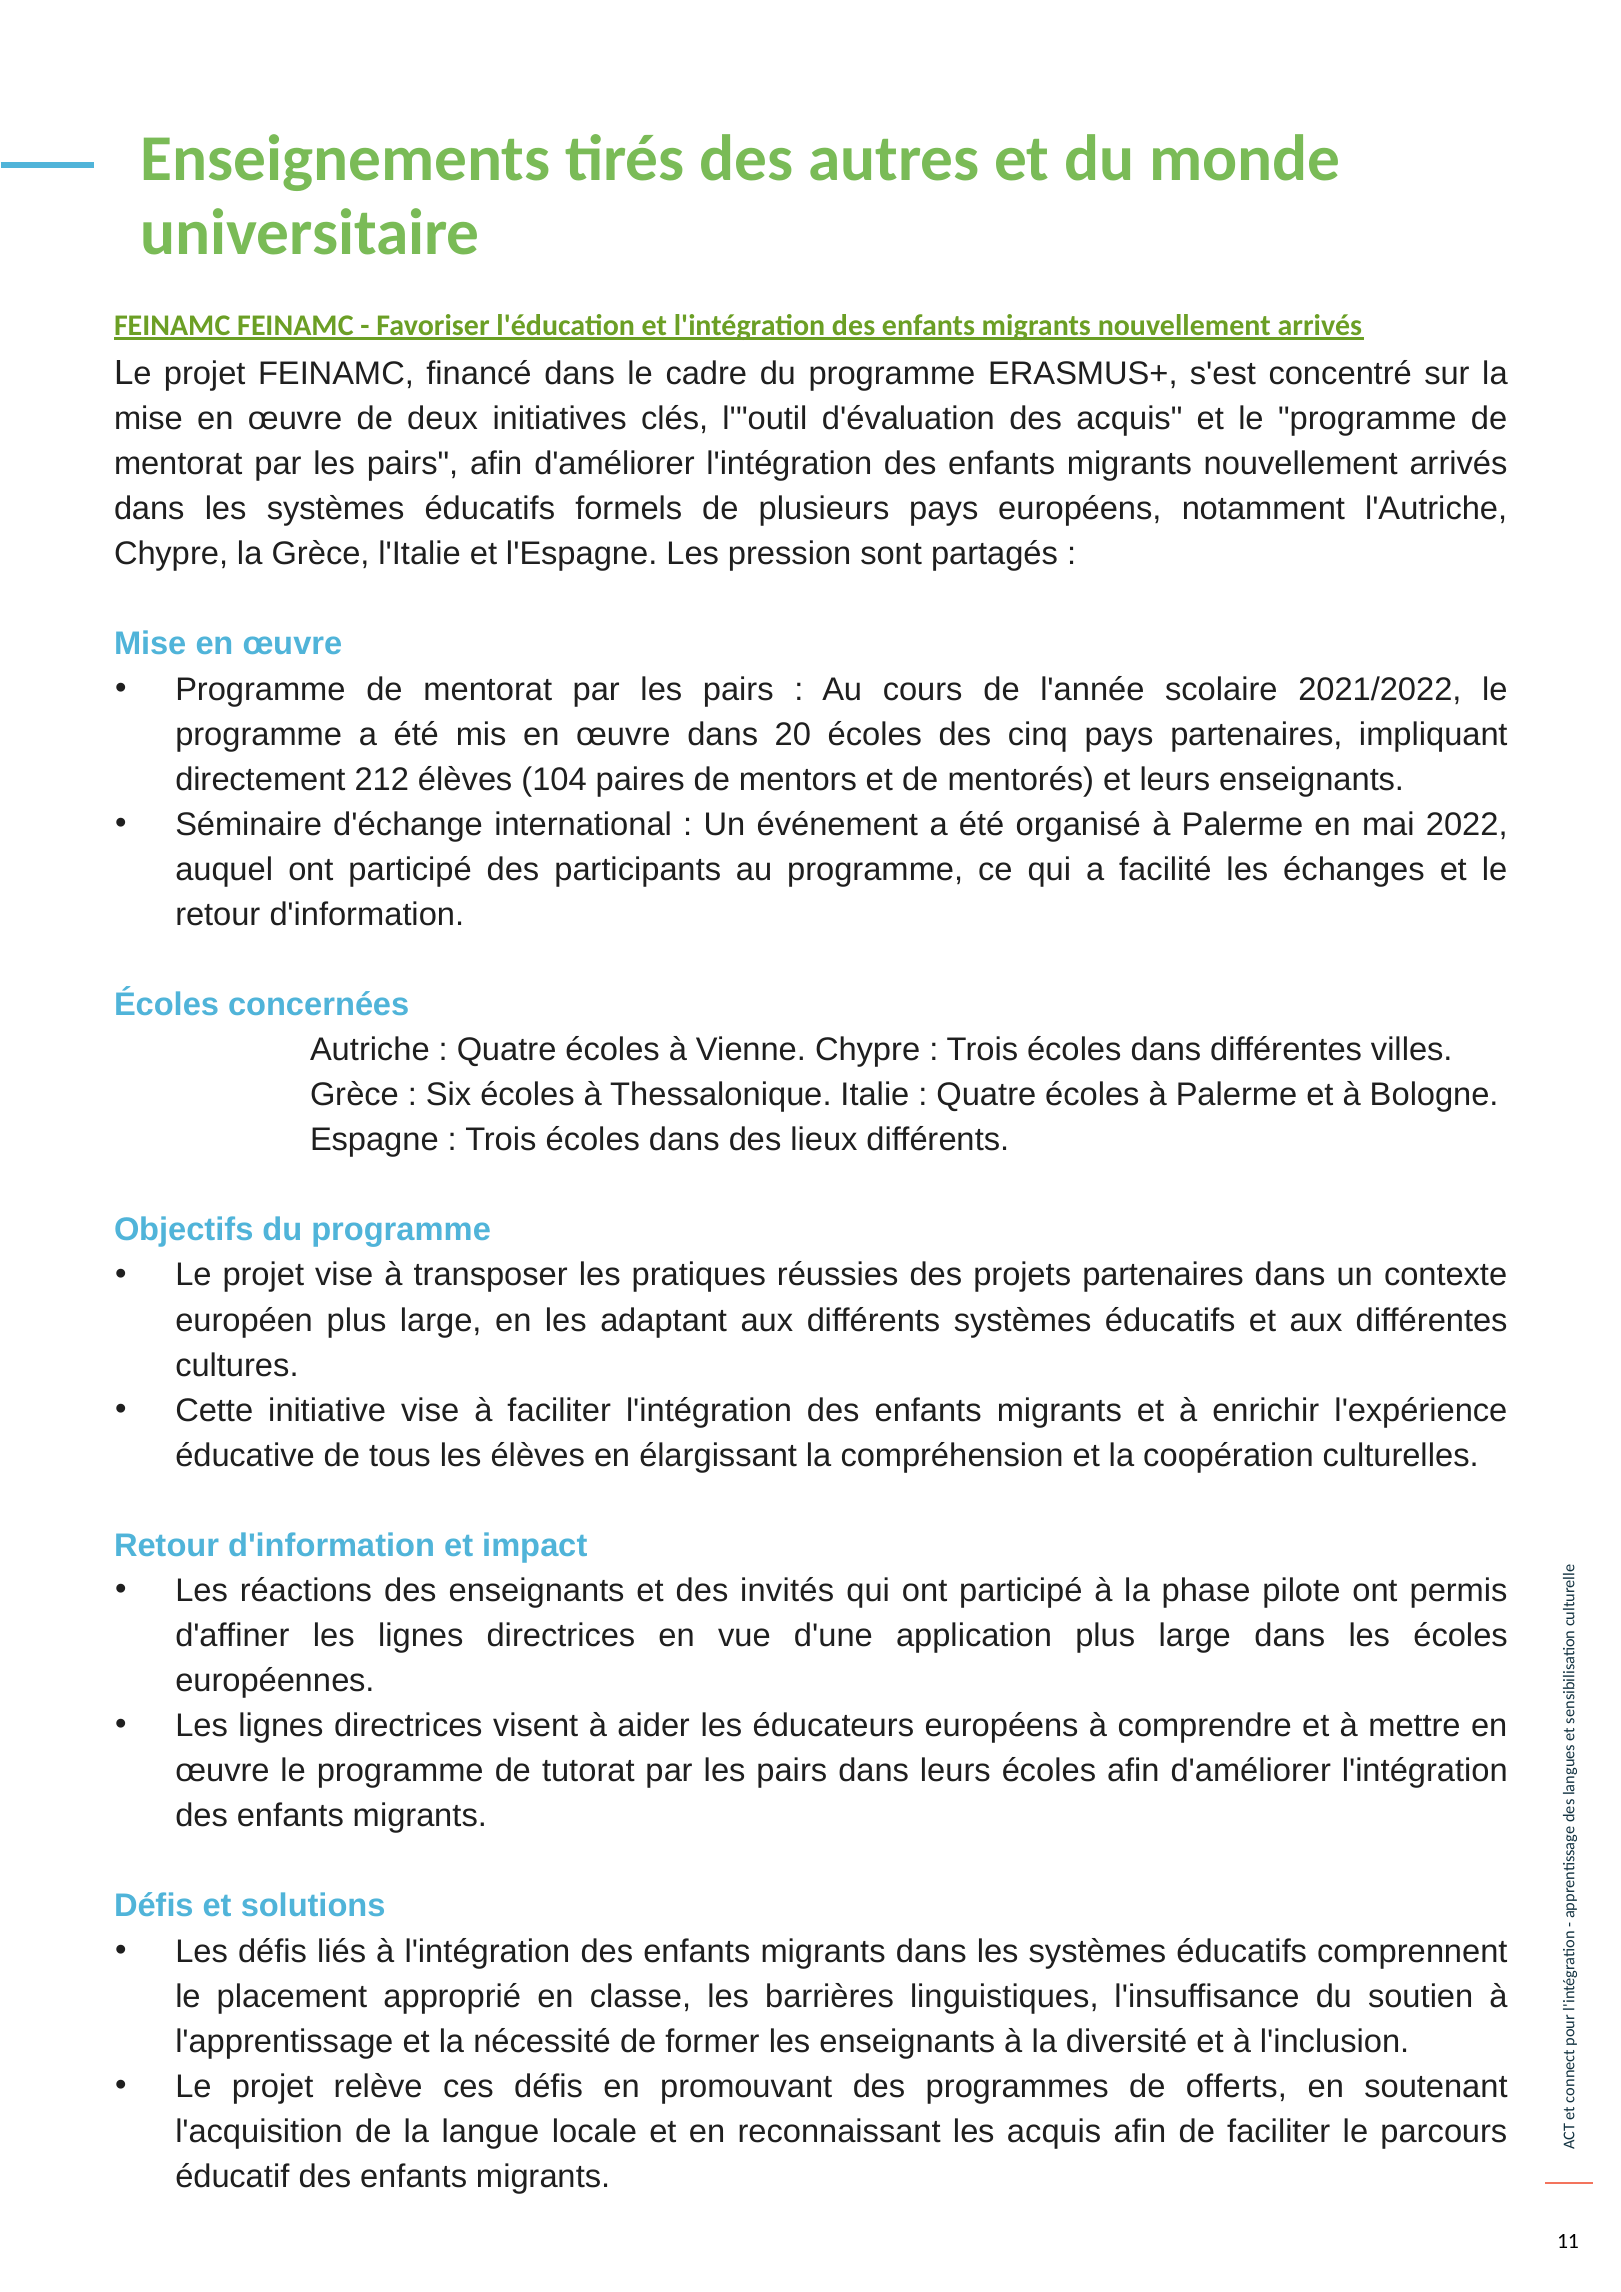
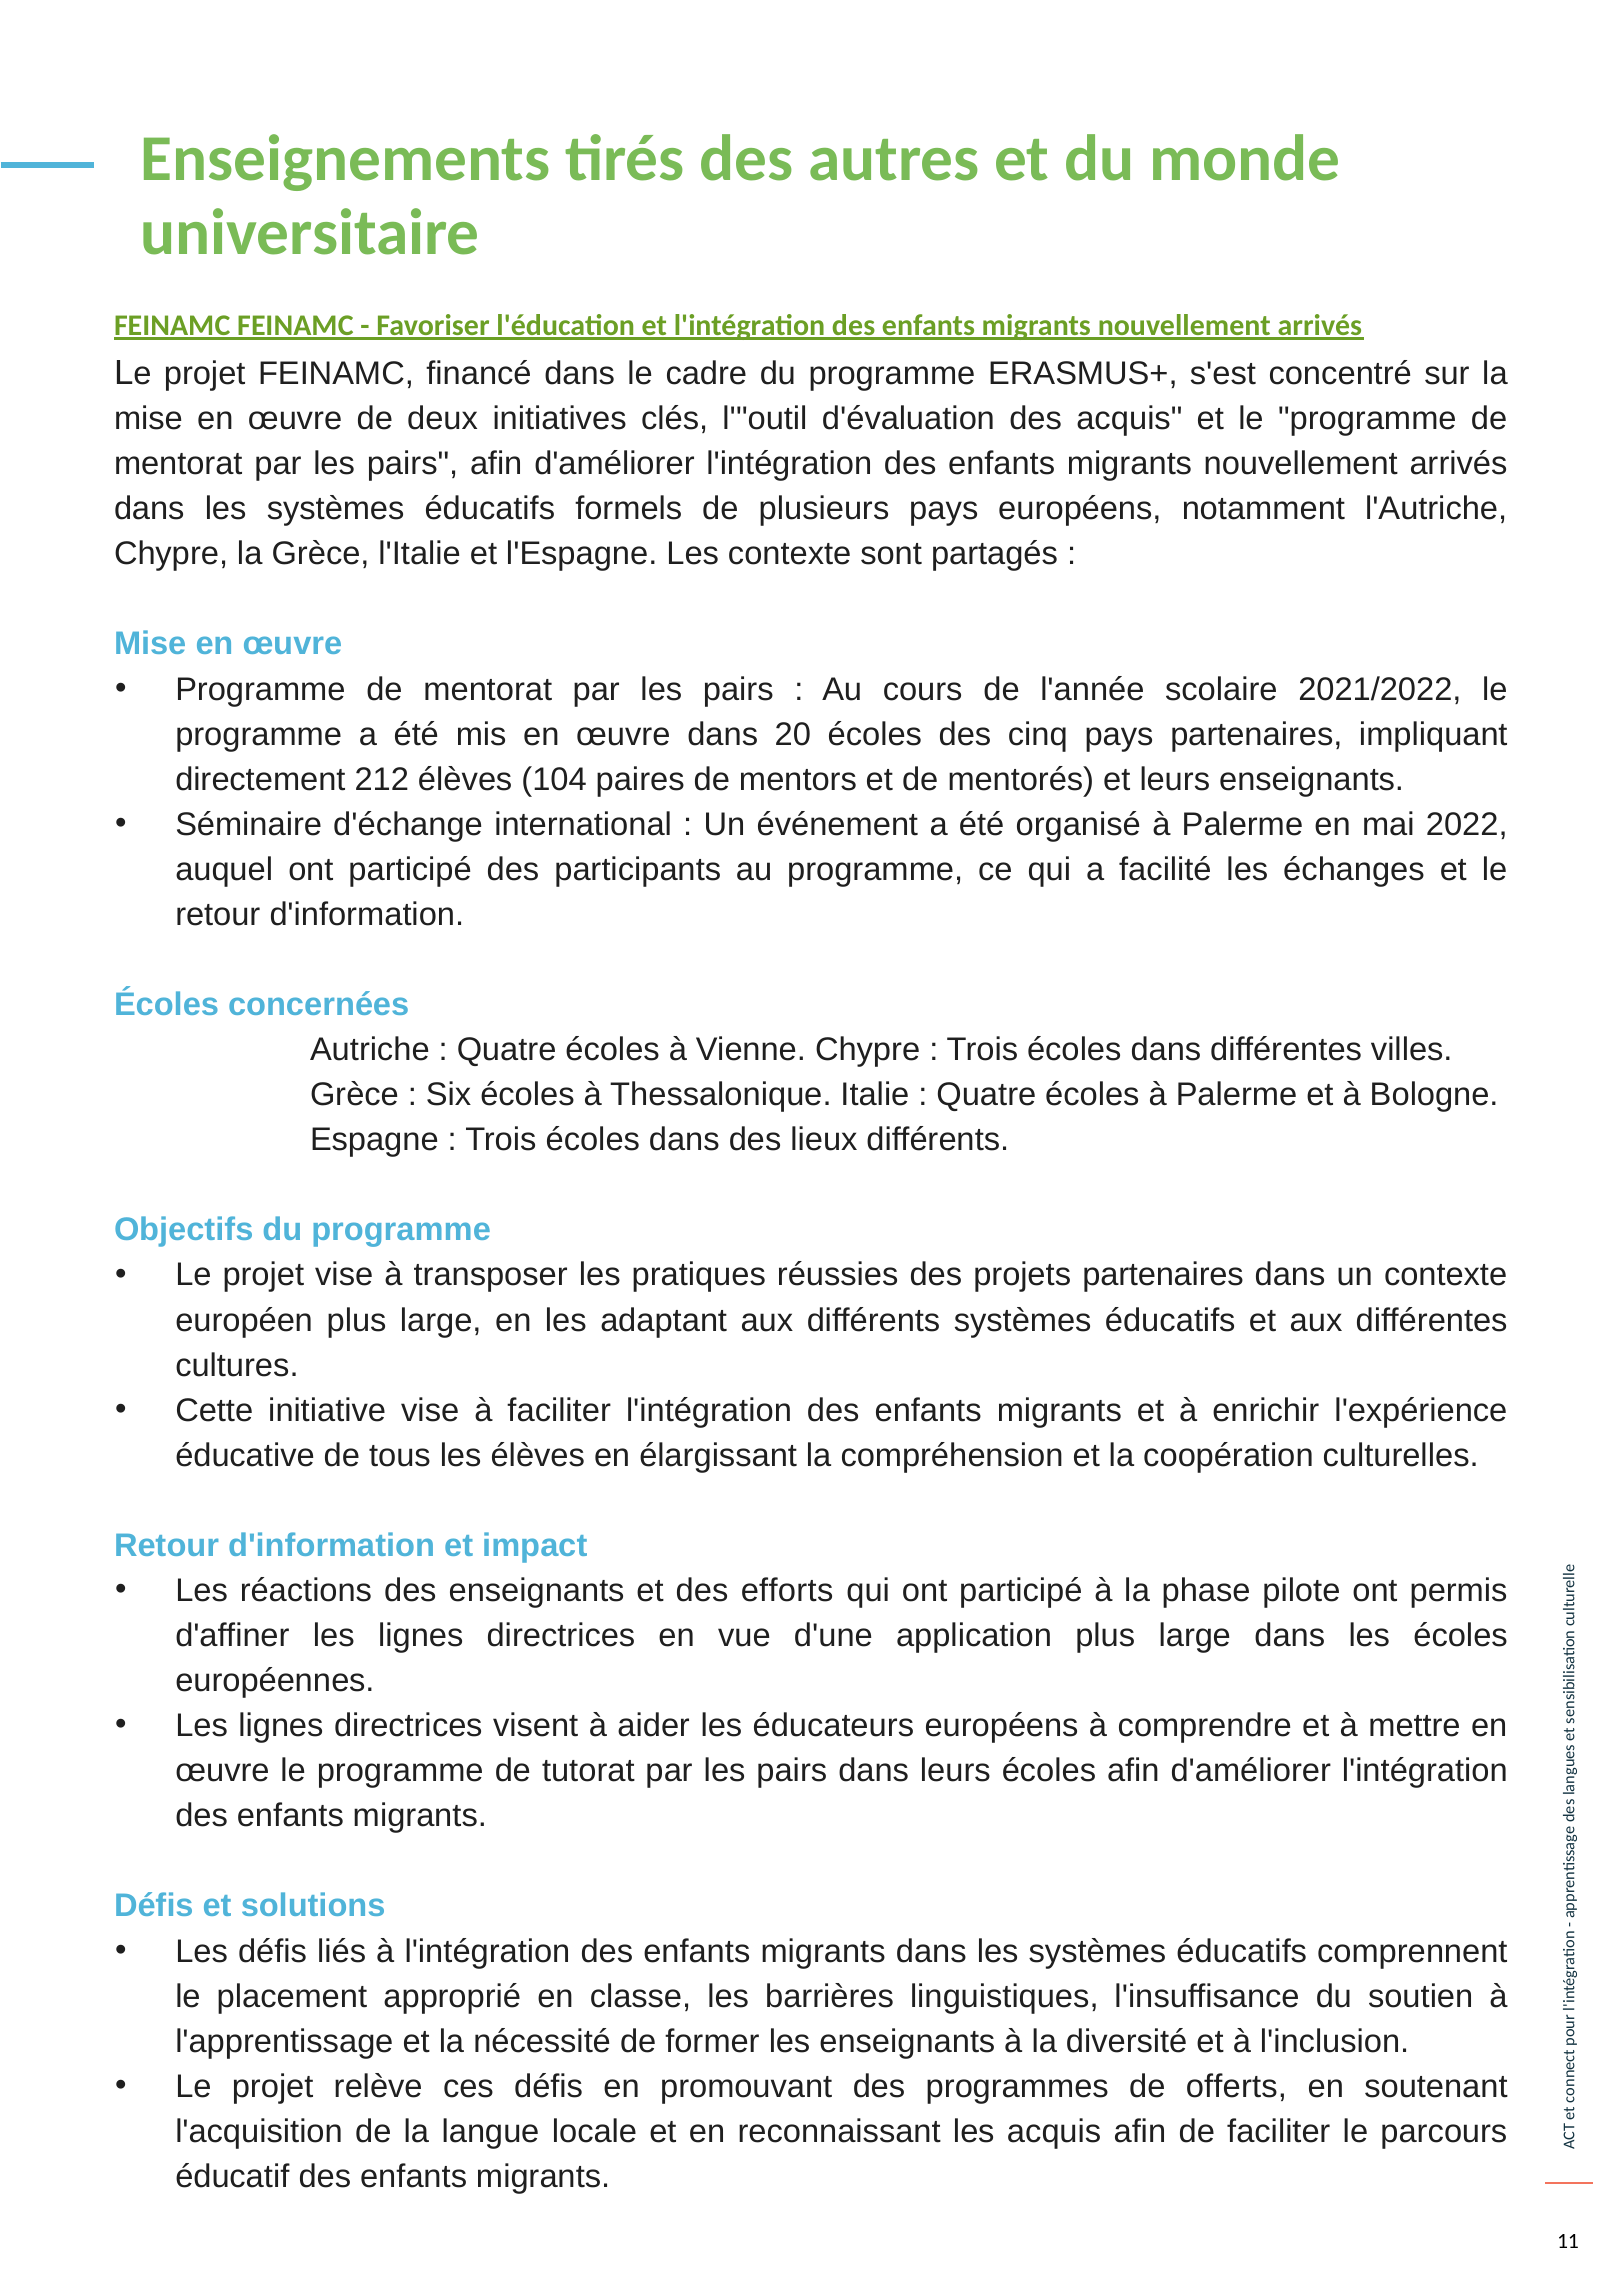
Les pression: pression -> contexte (790, 554)
invités: invités -> efforts (787, 1591)
